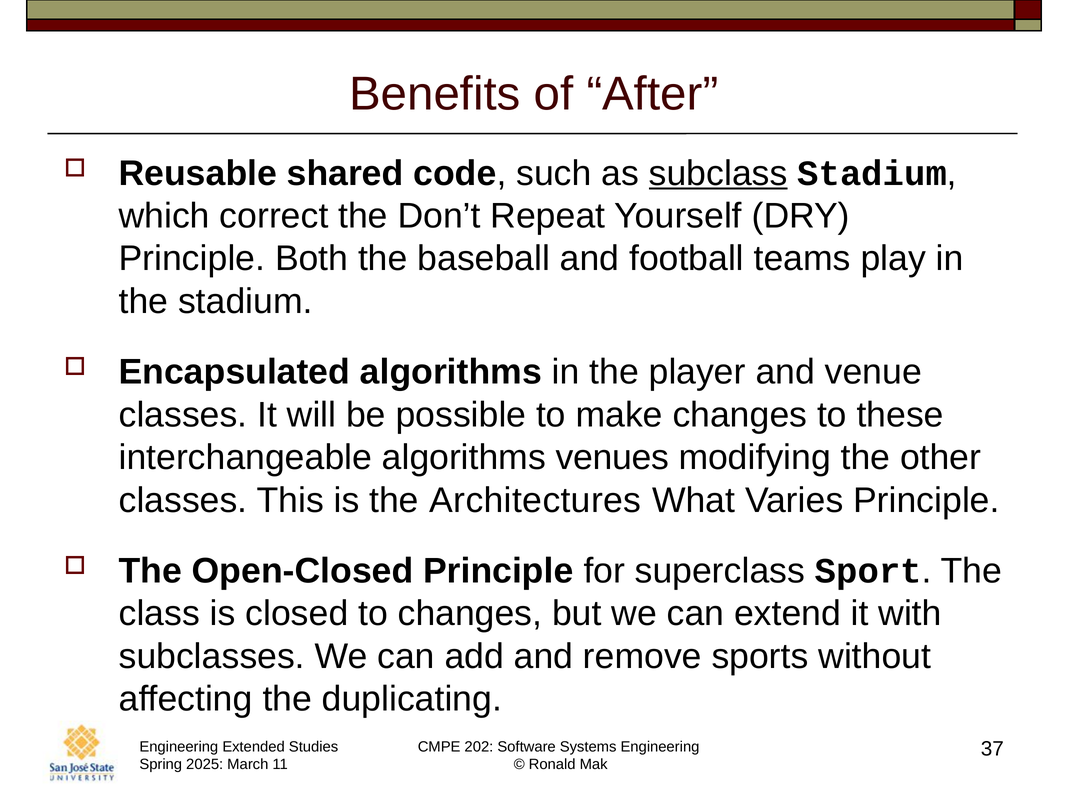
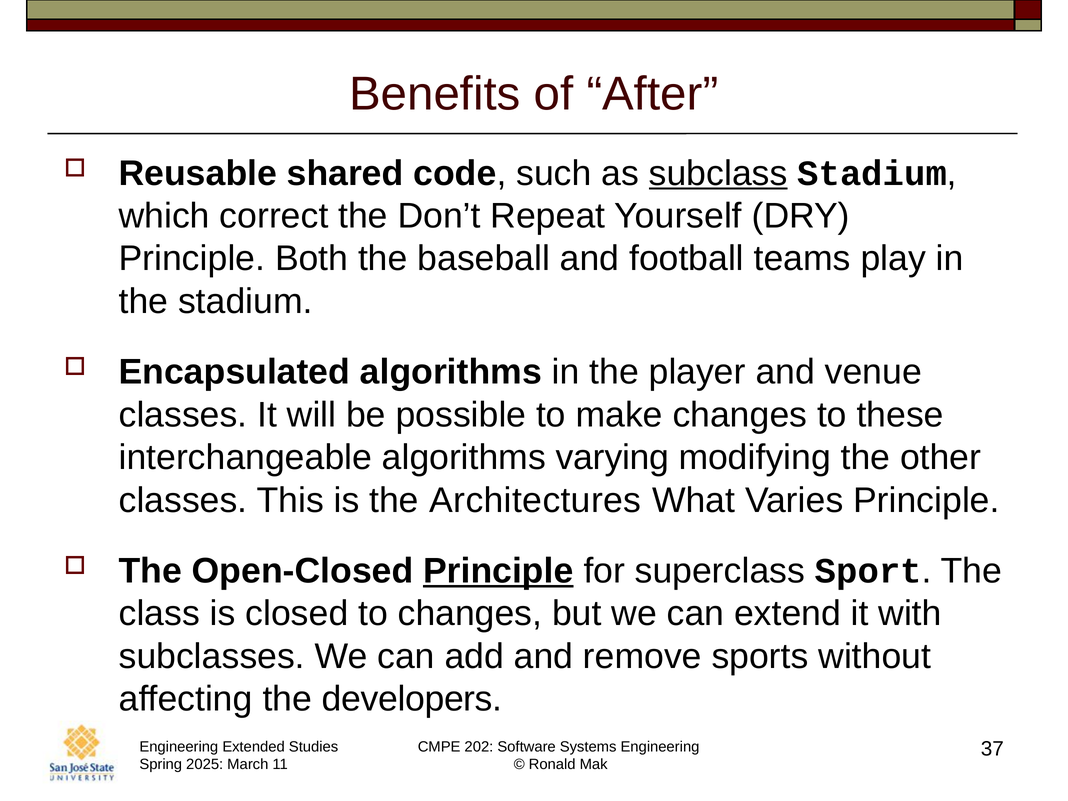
venues: venues -> varying (612, 458)
Principle underline: none -> present (498, 571)
duplicating: duplicating -> developers (412, 699)
